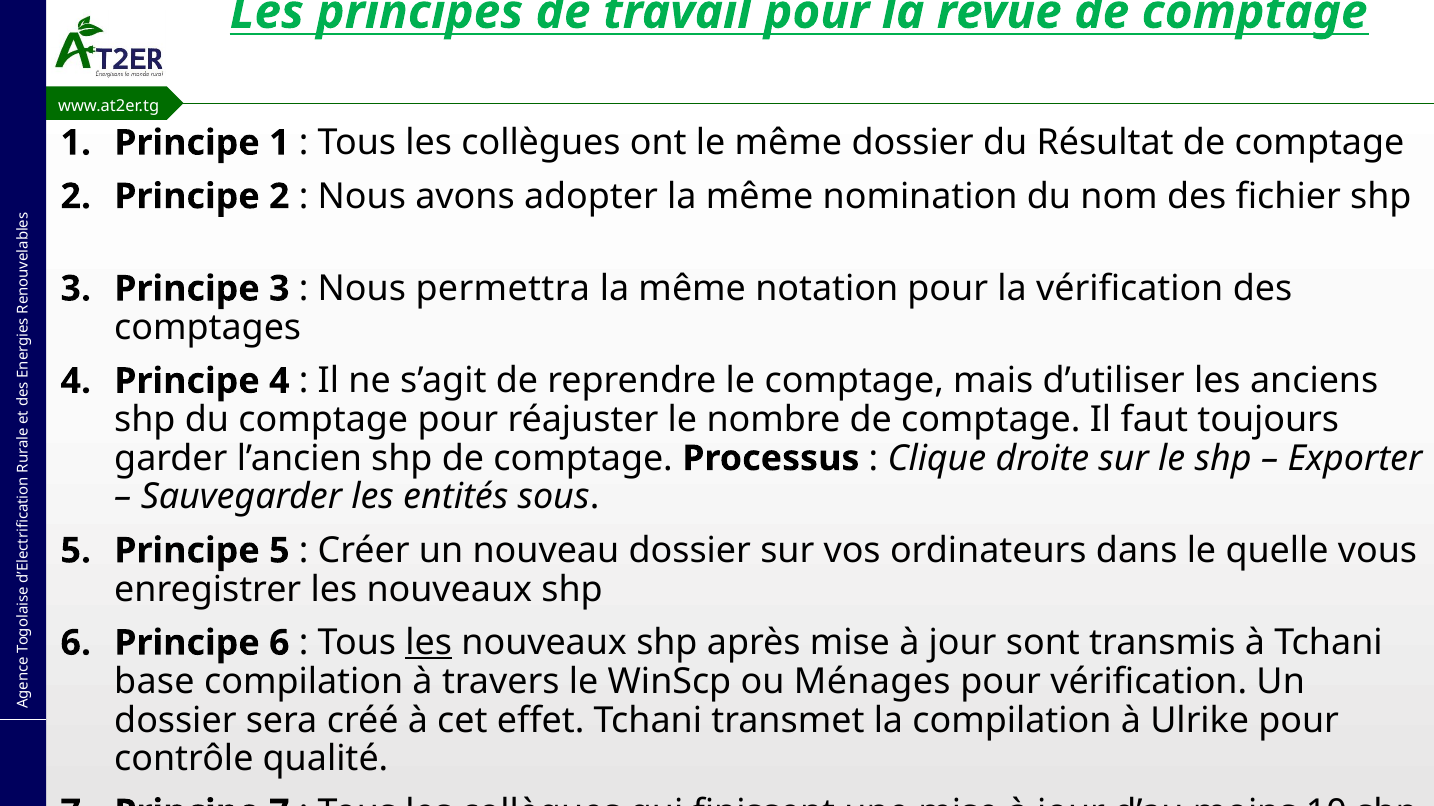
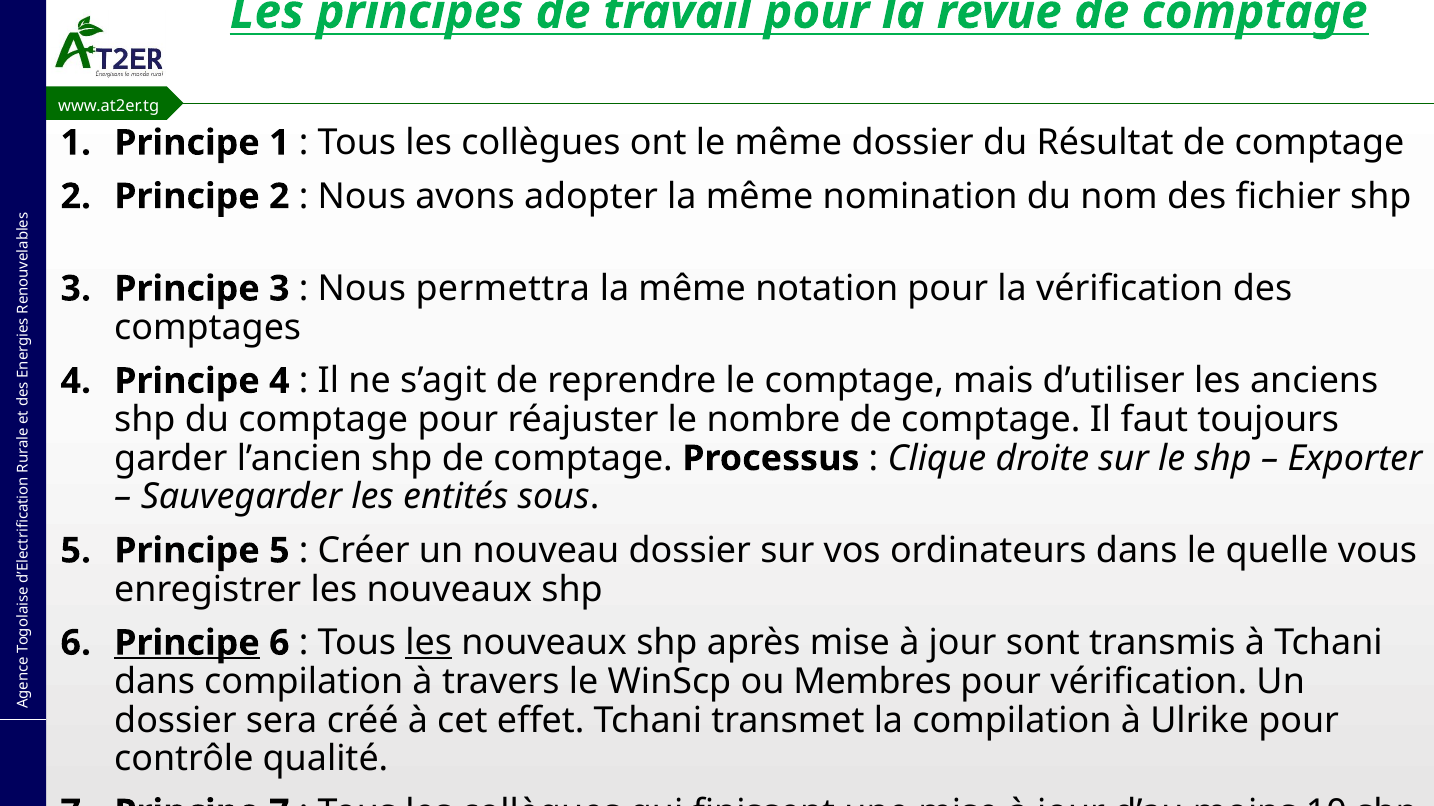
Principe underline: none -> present (187, 643)
base: base -> dans (155, 682)
Ménages: Ménages -> Membres (873, 682)
